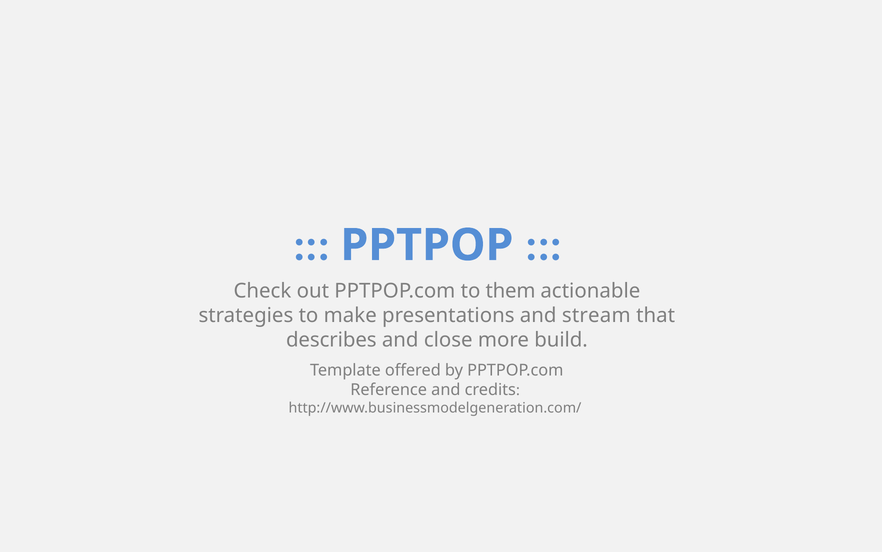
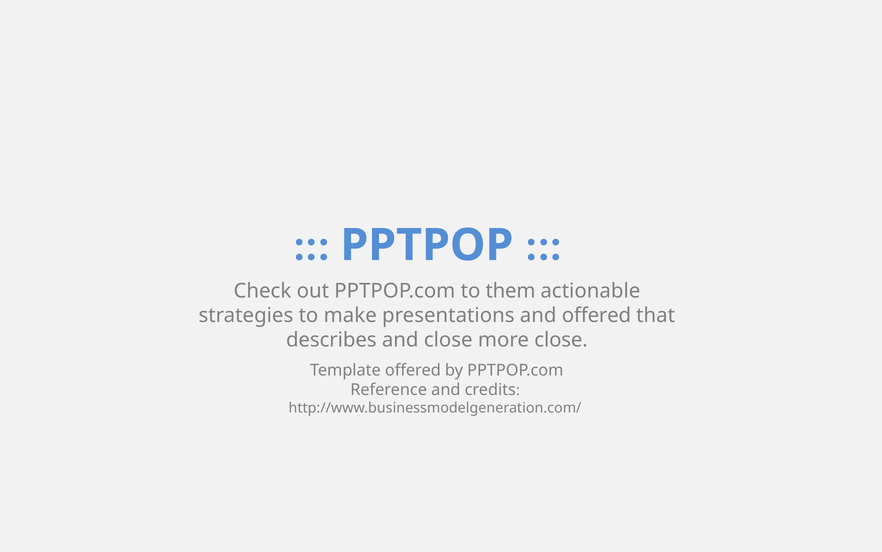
and stream: stream -> offered (596, 315)
more build: build -> close (561, 340)
